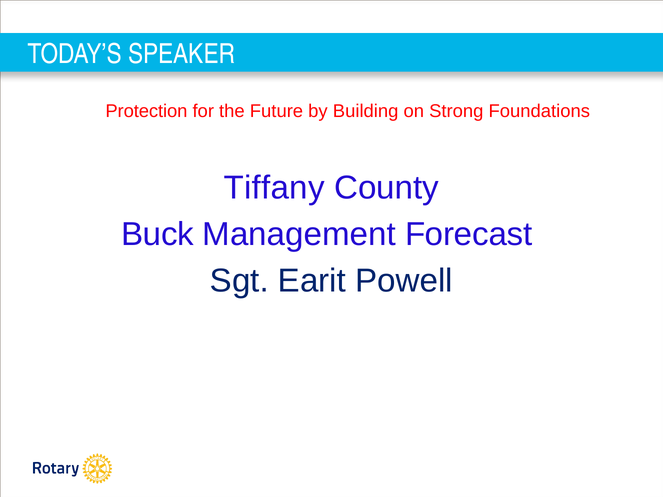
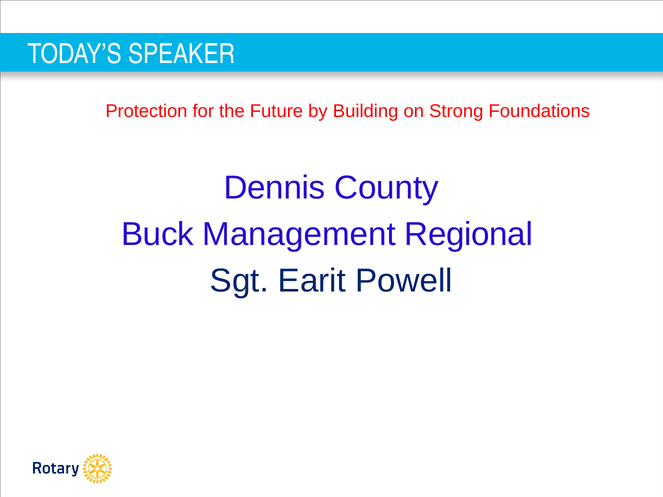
Tiffany: Tiffany -> Dennis (275, 188)
Forecast: Forecast -> Regional (469, 235)
